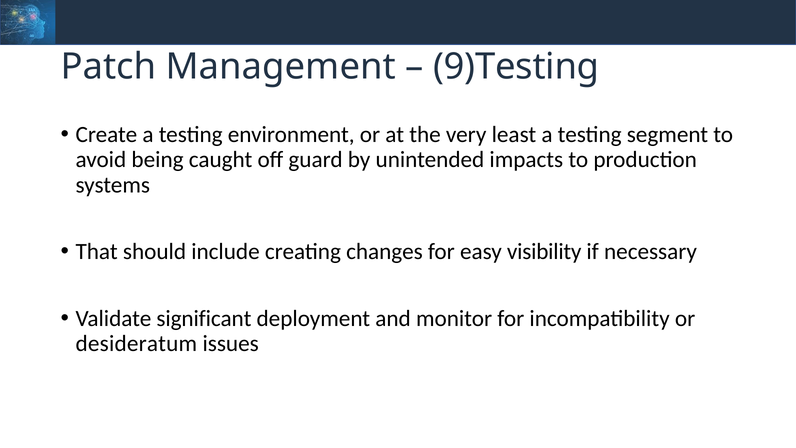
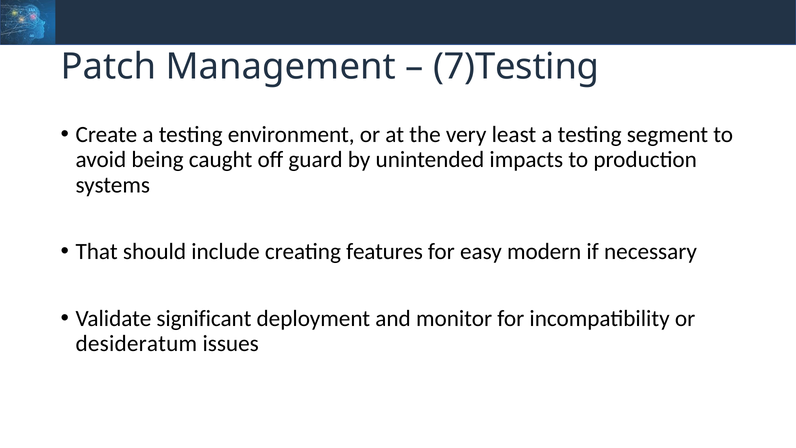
9)Testing: 9)Testing -> 7)Testing (516, 67)
changes: changes -> features (385, 251)
visibility: visibility -> modern (544, 251)
